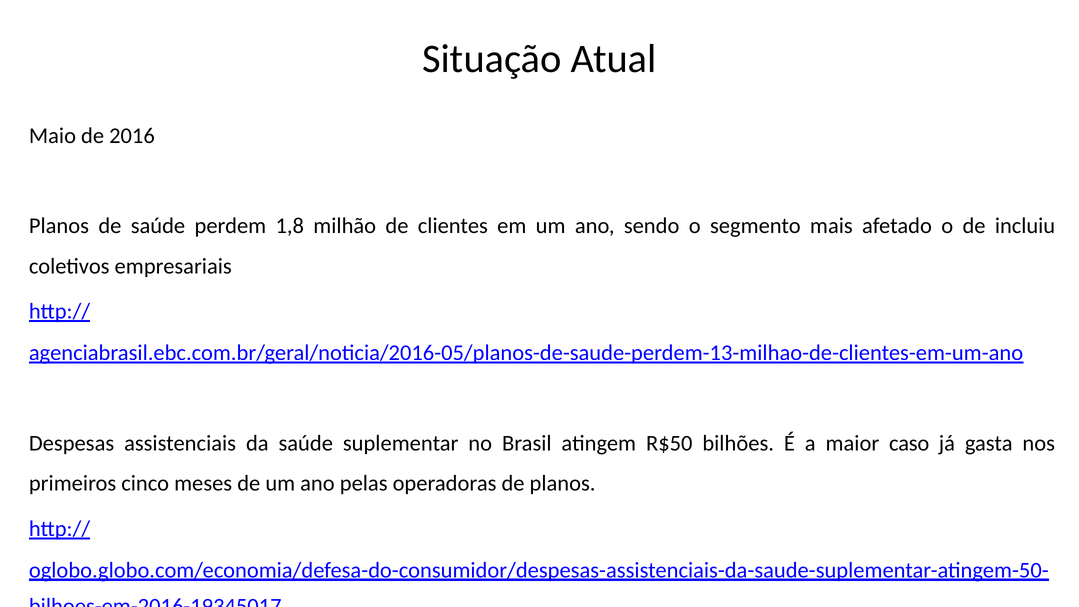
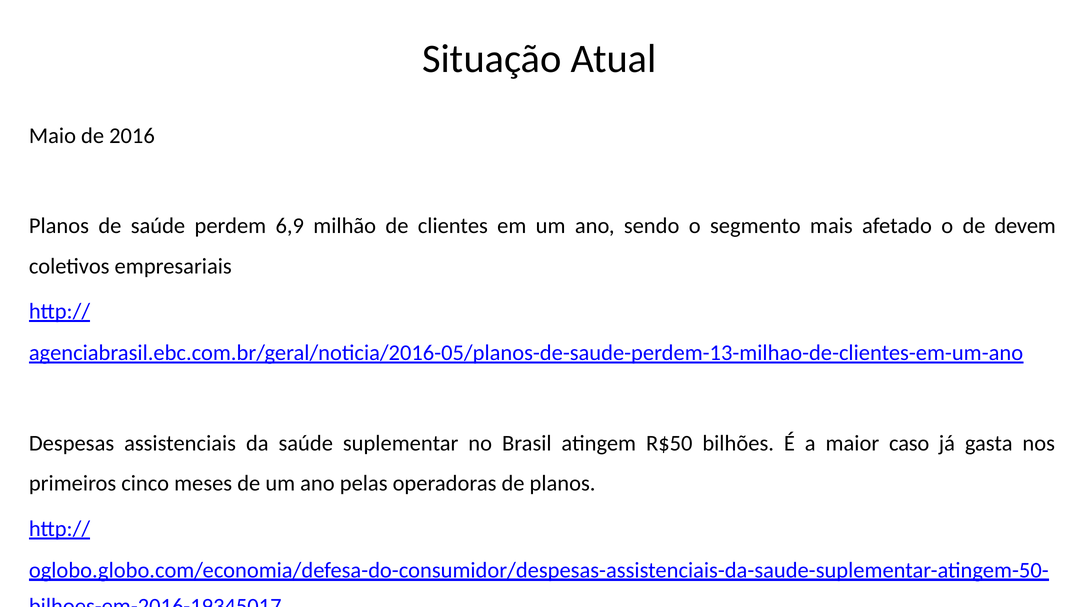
1,8: 1,8 -> 6,9 (290, 226)
incluiu: incluiu -> devem (1025, 226)
